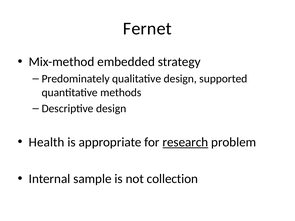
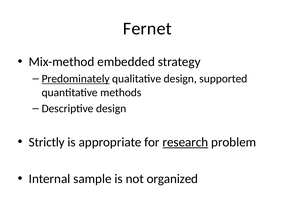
Predominately underline: none -> present (76, 79)
Health: Health -> Strictly (47, 142)
collection: collection -> organized (172, 179)
